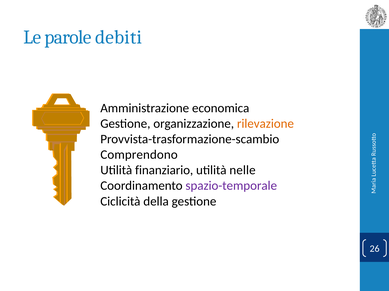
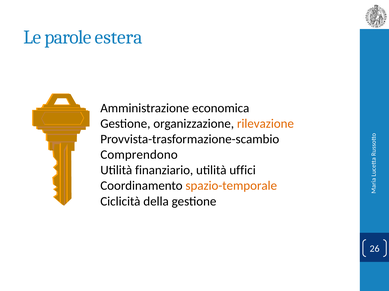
debiti: debiti -> estera (119, 37)
nelle: nelle -> uffici (243, 171)
spazio-temporale colour: purple -> orange (231, 186)
